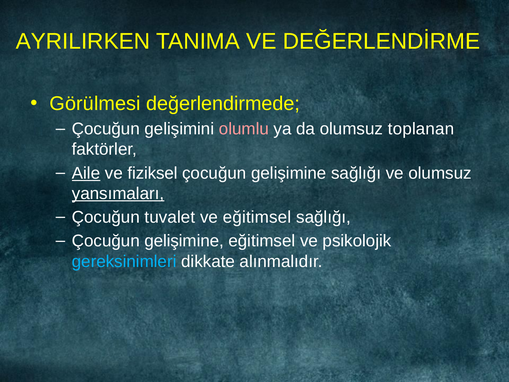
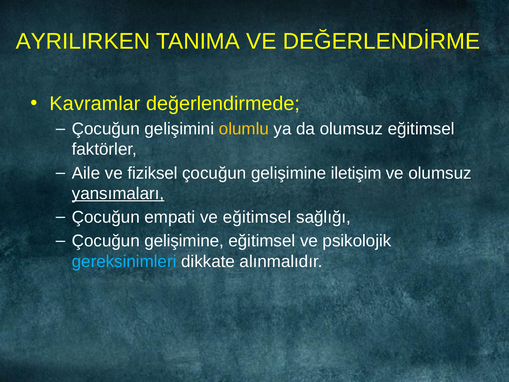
Görülmesi: Görülmesi -> Kavramlar (95, 104)
olumlu colour: pink -> yellow (244, 129)
olumsuz toplanan: toplanan -> eğitimsel (421, 129)
Aile underline: present -> none (86, 173)
gelişimine sağlığı: sağlığı -> iletişim (356, 173)
tuvalet: tuvalet -> empati (170, 217)
